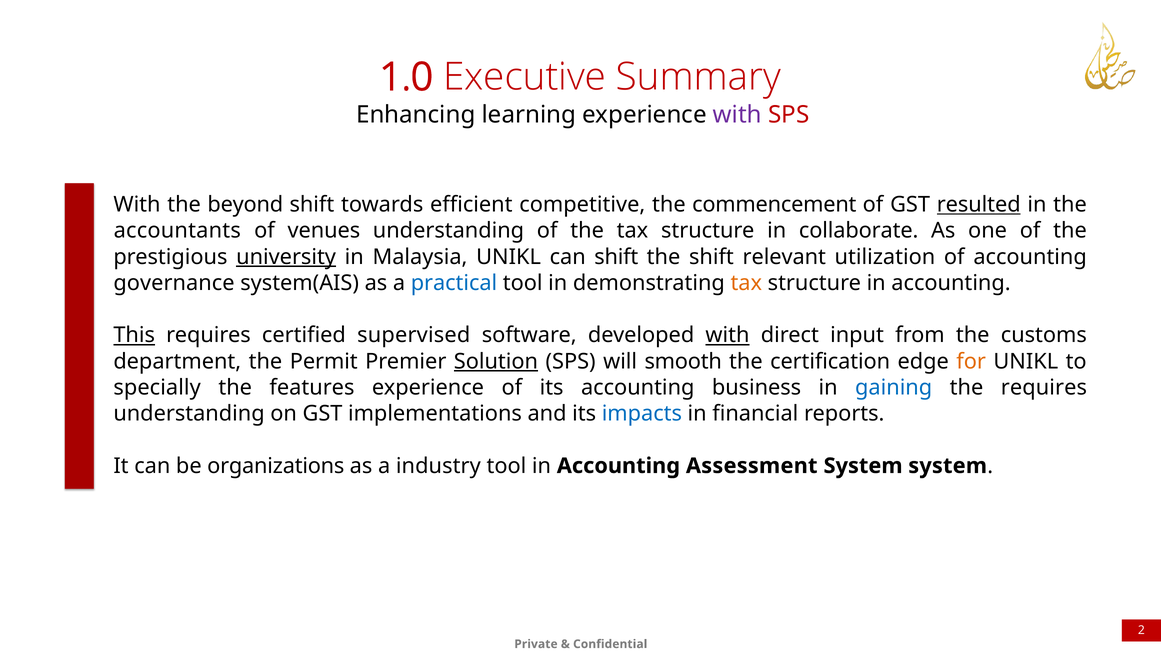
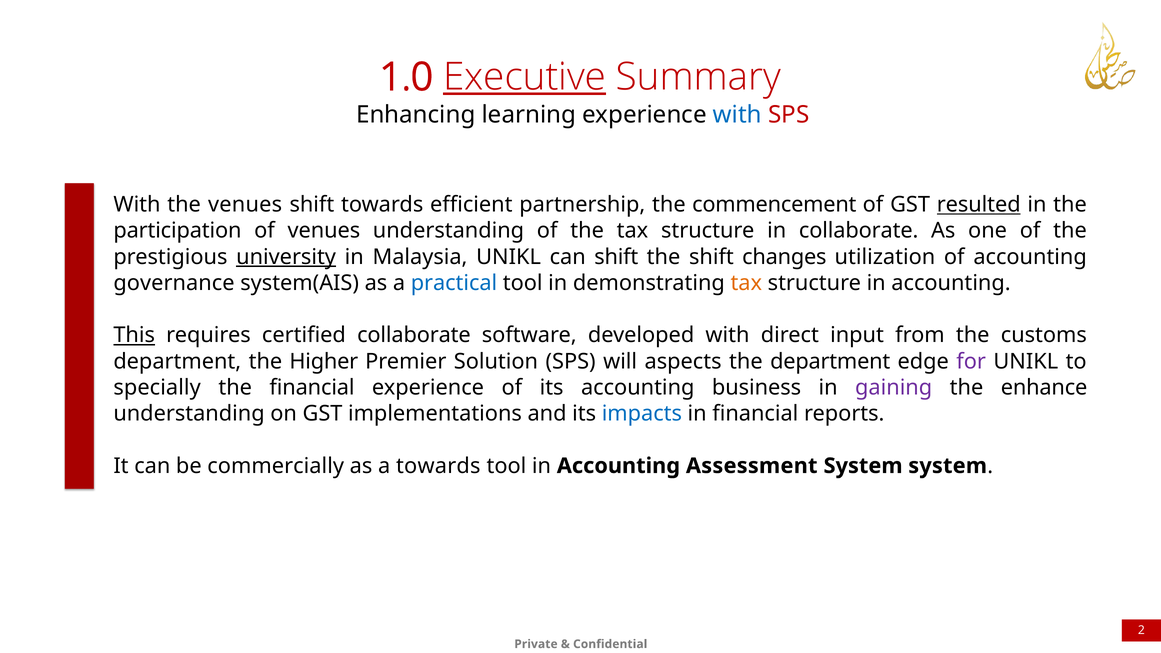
Executive underline: none -> present (524, 77)
with colour: purple -> blue (737, 115)
the beyond: beyond -> venues (245, 205)
competitive: competitive -> partnership (582, 205)
accountants: accountants -> participation (177, 231)
relevant: relevant -> changes (784, 257)
certified supervised: supervised -> collaborate (414, 335)
with underline: present -> none (728, 335)
Permit: Permit -> Higher (324, 361)
Solution underline: present -> none (496, 361)
smooth: smooth -> aspects (683, 361)
the certification: certification -> department (830, 361)
for colour: orange -> purple (971, 361)
the features: features -> financial (312, 387)
gaining colour: blue -> purple (894, 387)
the requires: requires -> enhance (1044, 387)
organizations: organizations -> commercially (276, 466)
a industry: industry -> towards (438, 466)
